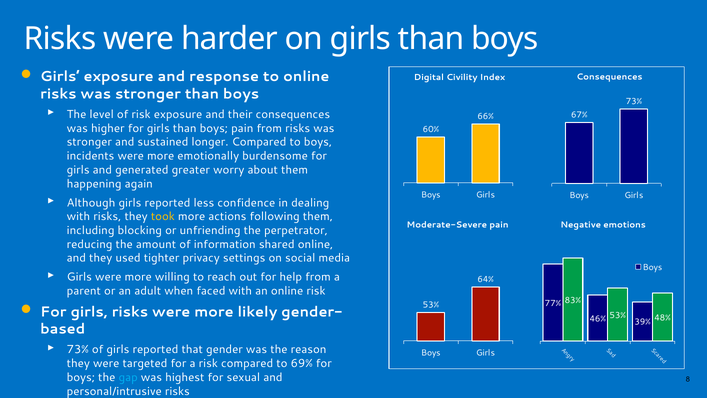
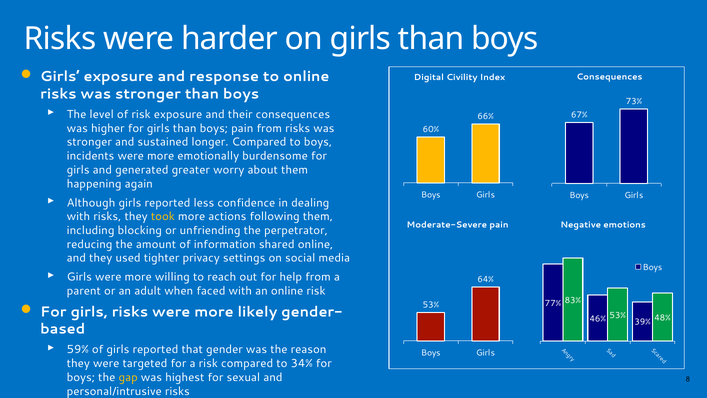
73%: 73% -> 59% (78, 349)
69%: 69% -> 34% (302, 363)
gap colour: light blue -> yellow (128, 377)
